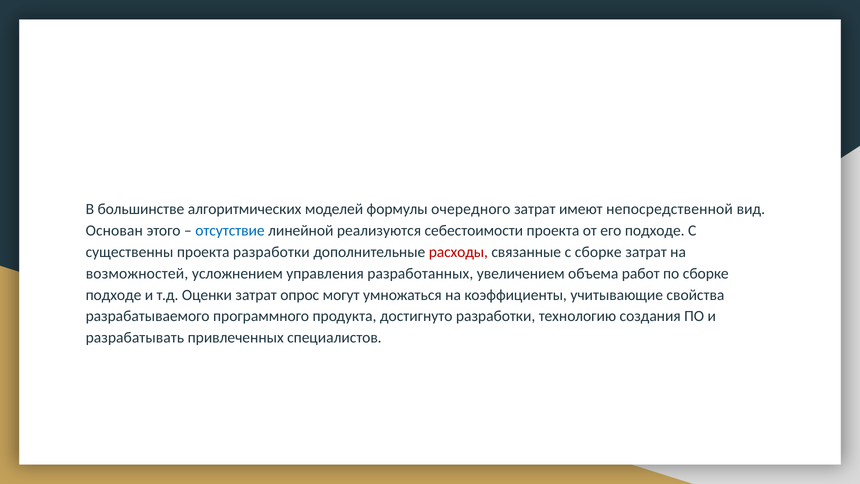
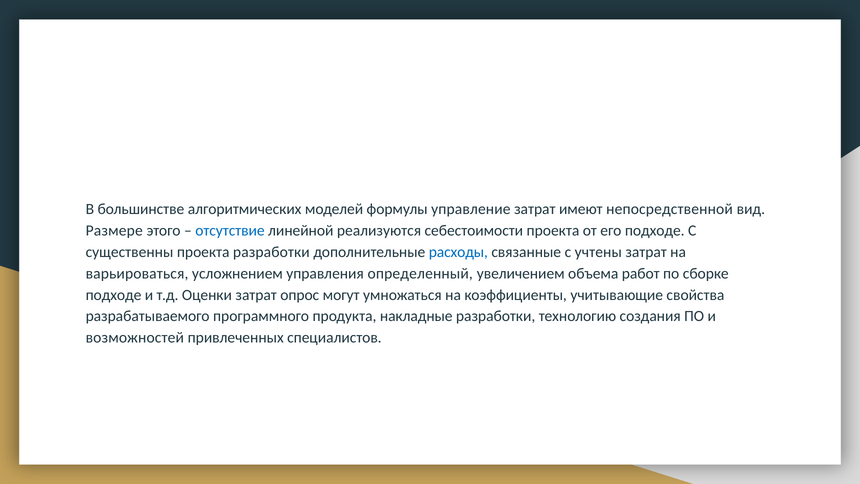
очередного: очередного -> управление (471, 209)
Основан: Основан -> Размере (114, 230)
расходы colour: red -> blue (458, 252)
с сборке: сборке -> учтены (598, 252)
возможностей: возможностей -> варьироваться (137, 273)
разработанных: разработанных -> определенный (420, 273)
достигнуто: достигнуто -> накладные (416, 316)
разрабатывать: разрабатывать -> возможностей (135, 338)
